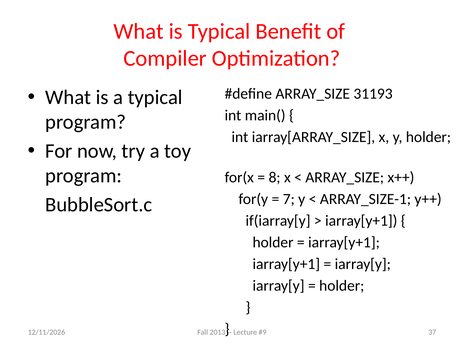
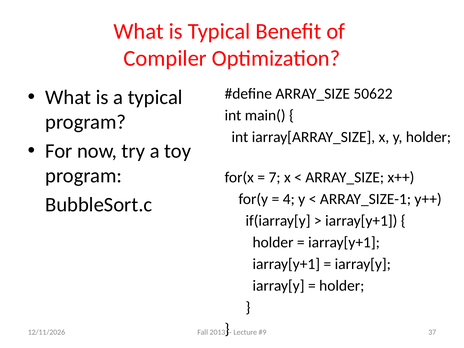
31193: 31193 -> 50622 (373, 94)
8: 8 -> 7 (275, 177)
7: 7 -> 4 (289, 199)
